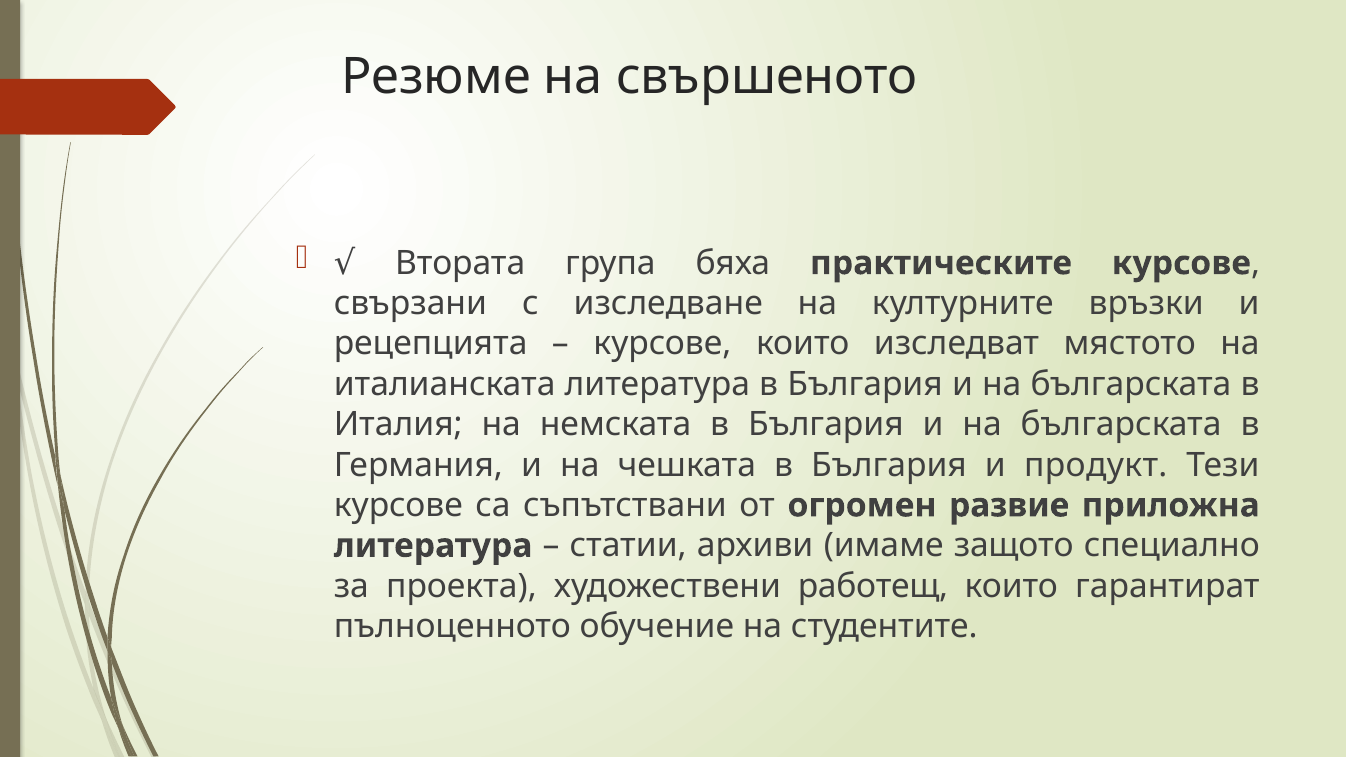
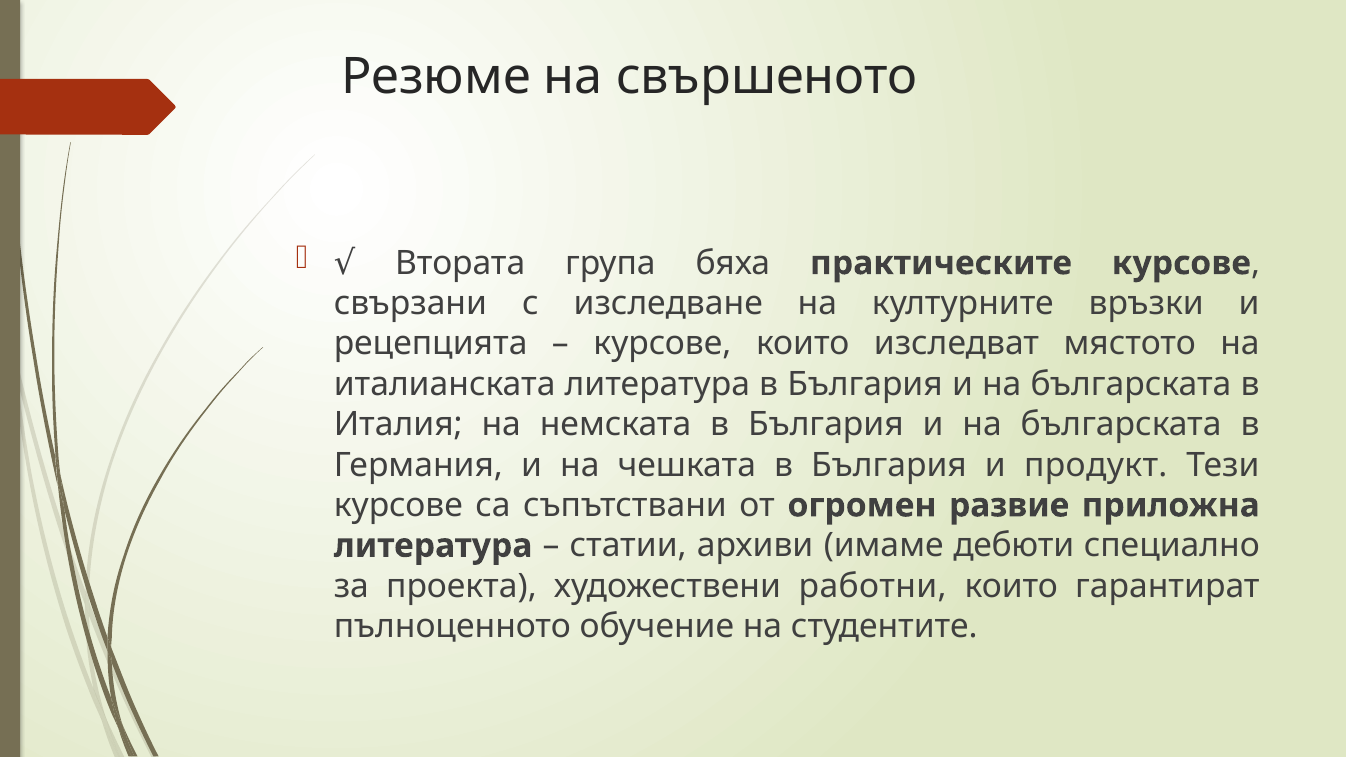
защото: защото -> дебюти (1014, 546)
работещ: работещ -> работни (873, 586)
